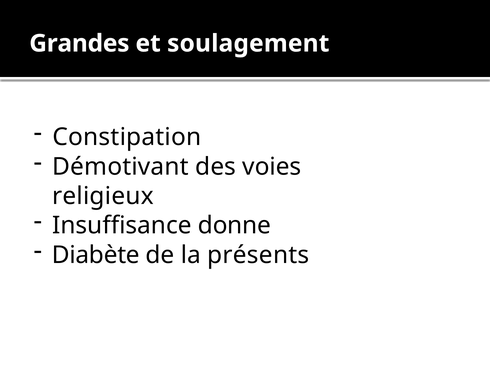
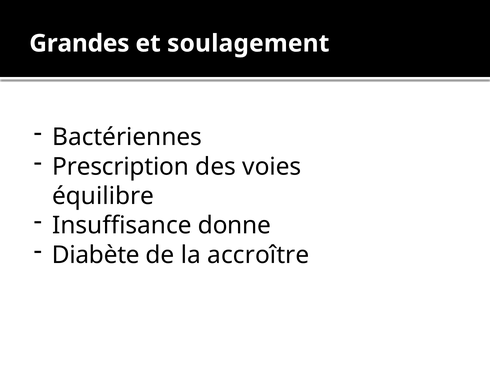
Constipation: Constipation -> Bactériennes (127, 137)
Démotivant: Démotivant -> Prescription (121, 166)
religieux: religieux -> équilibre (103, 196)
présents: présents -> accroître (258, 255)
